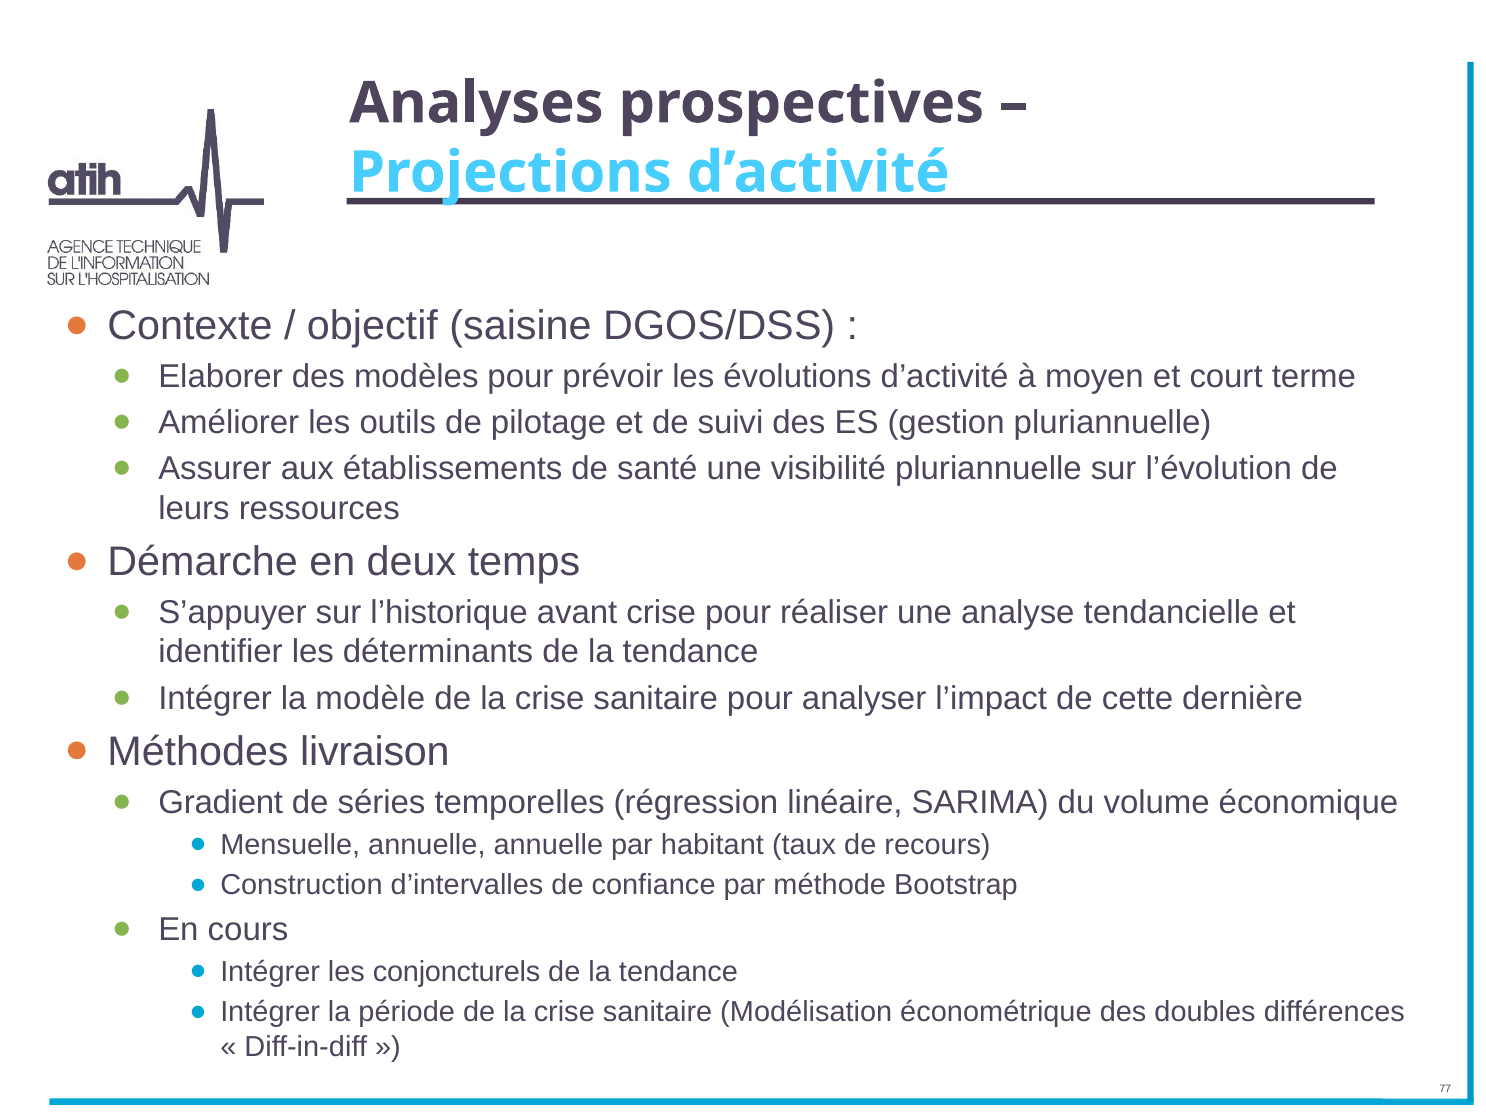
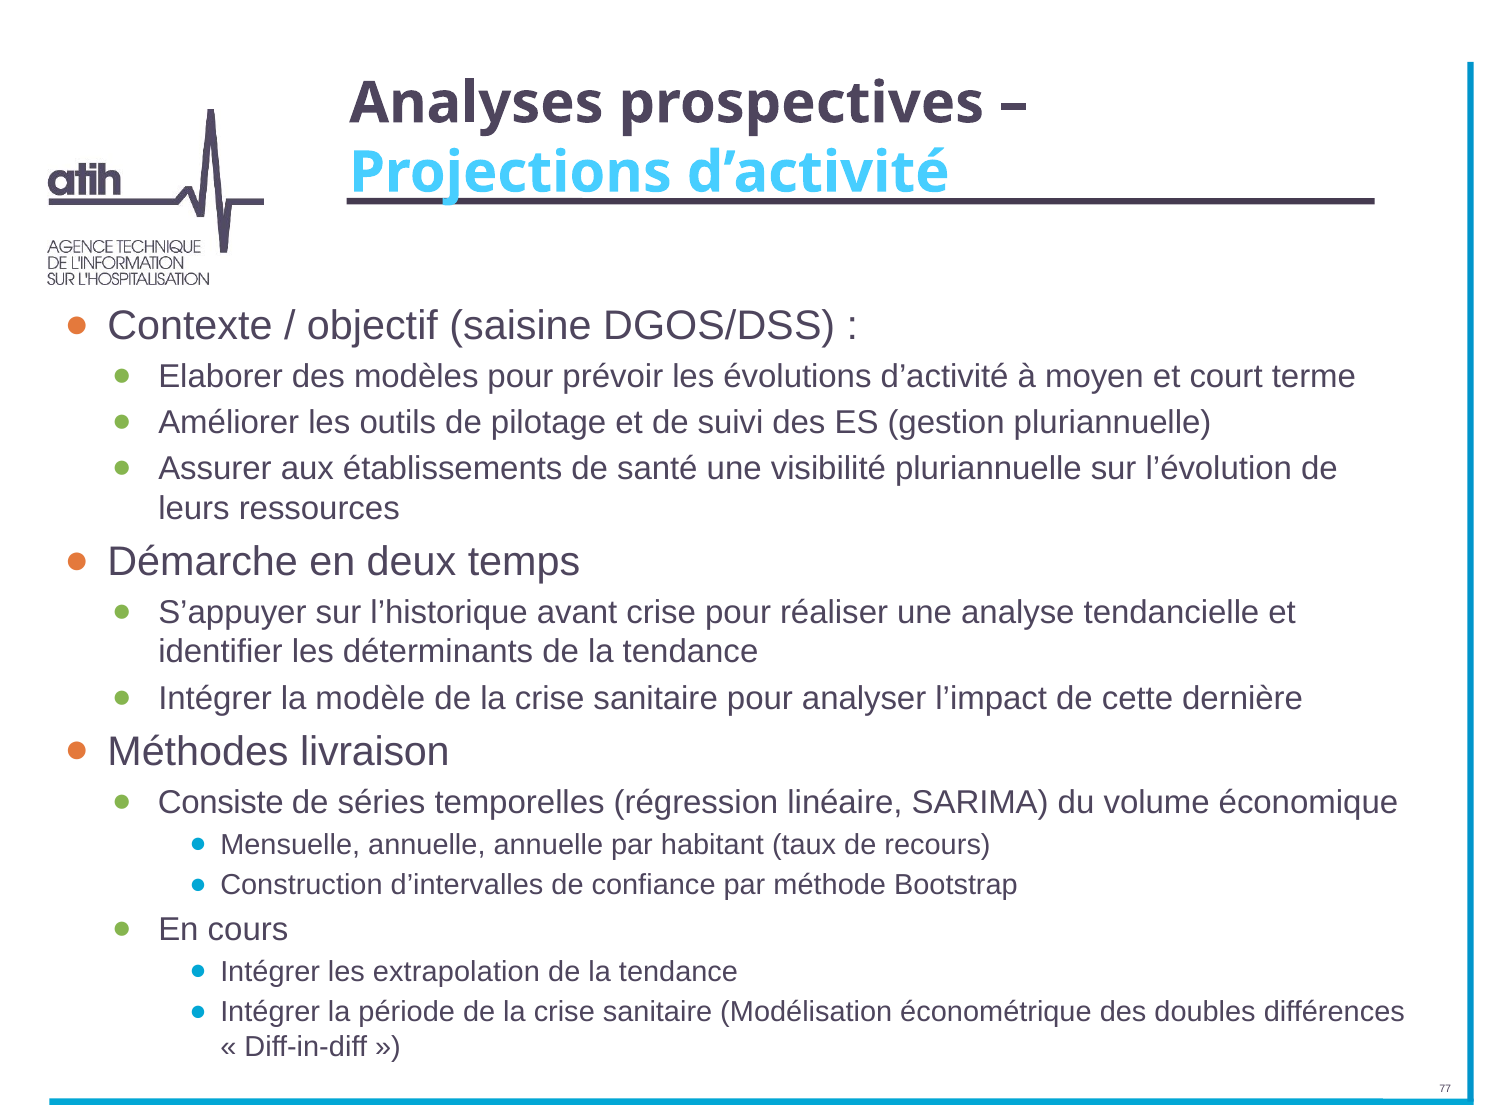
Gradient: Gradient -> Consiste (221, 802)
conjoncturels: conjoncturels -> extrapolation (456, 972)
